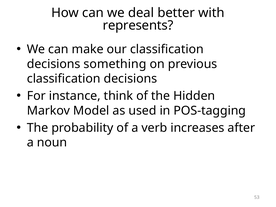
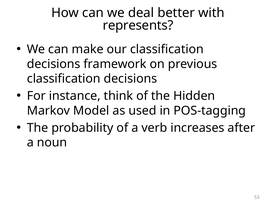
something: something -> framework (115, 64)
